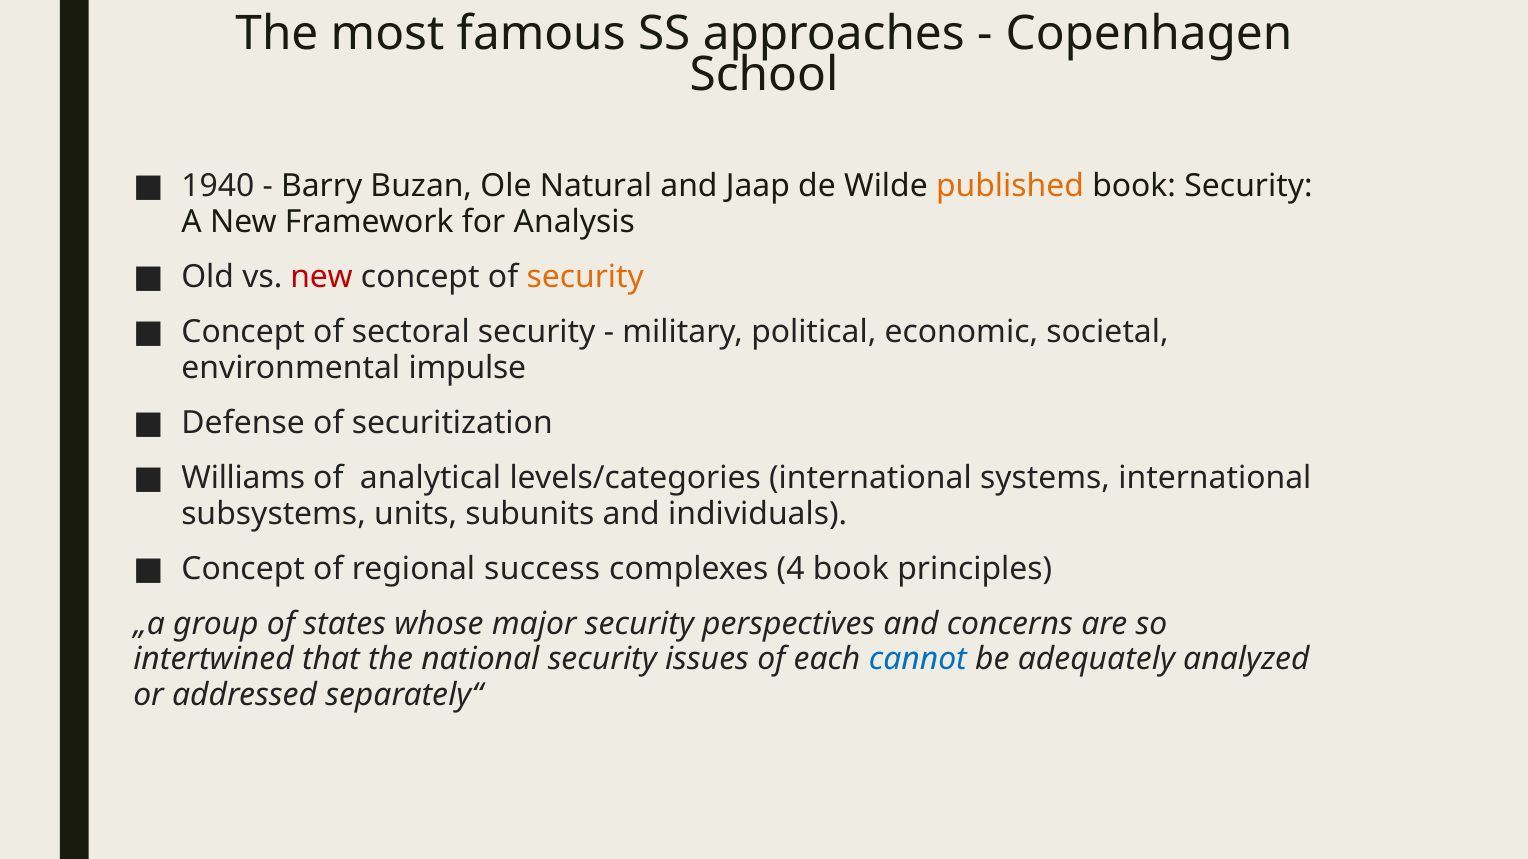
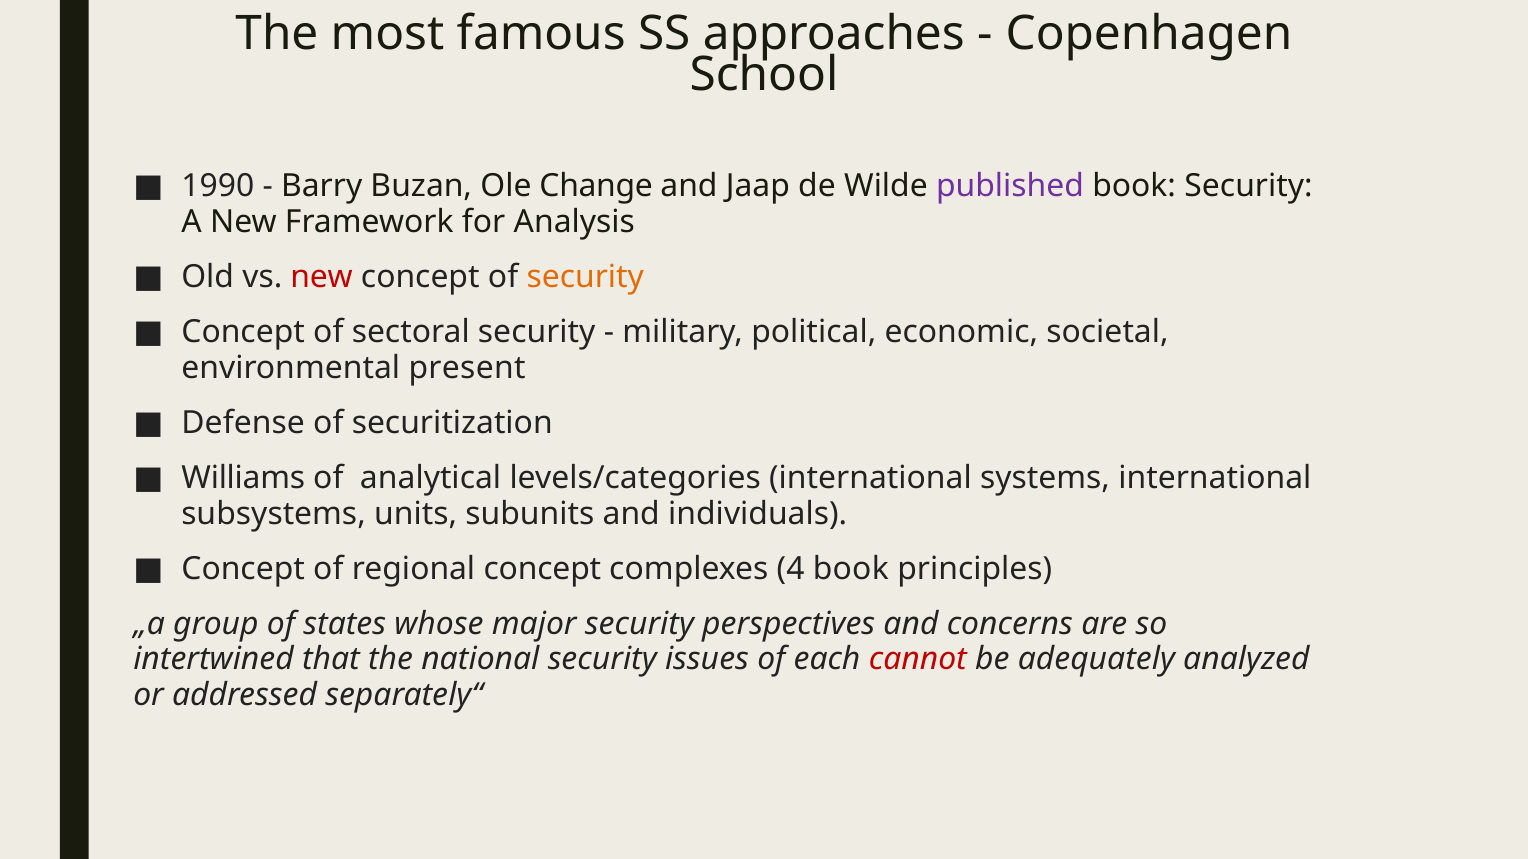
1940: 1940 -> 1990 (218, 186)
Natural: Natural -> Change (596, 186)
published colour: orange -> purple (1010, 186)
impulse: impulse -> present (467, 368)
regional success: success -> concept (542, 569)
cannot colour: blue -> red (918, 660)
